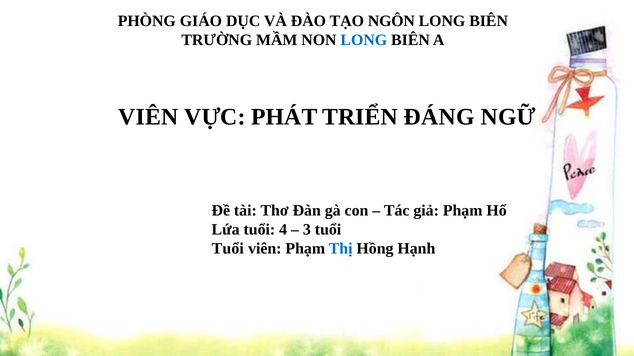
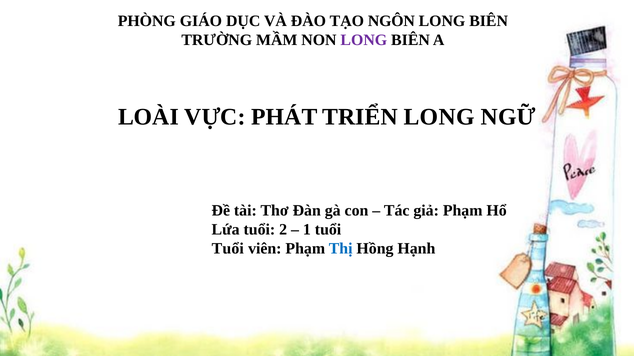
LONG colour: blue -> purple (364, 40)
VIÊN: VIÊN -> LOÀI (148, 117)
TRIỂN ĐÁNG: ĐÁNG -> LONG (439, 117)
4: 4 -> 2 (283, 230)
3: 3 -> 1 (307, 230)
